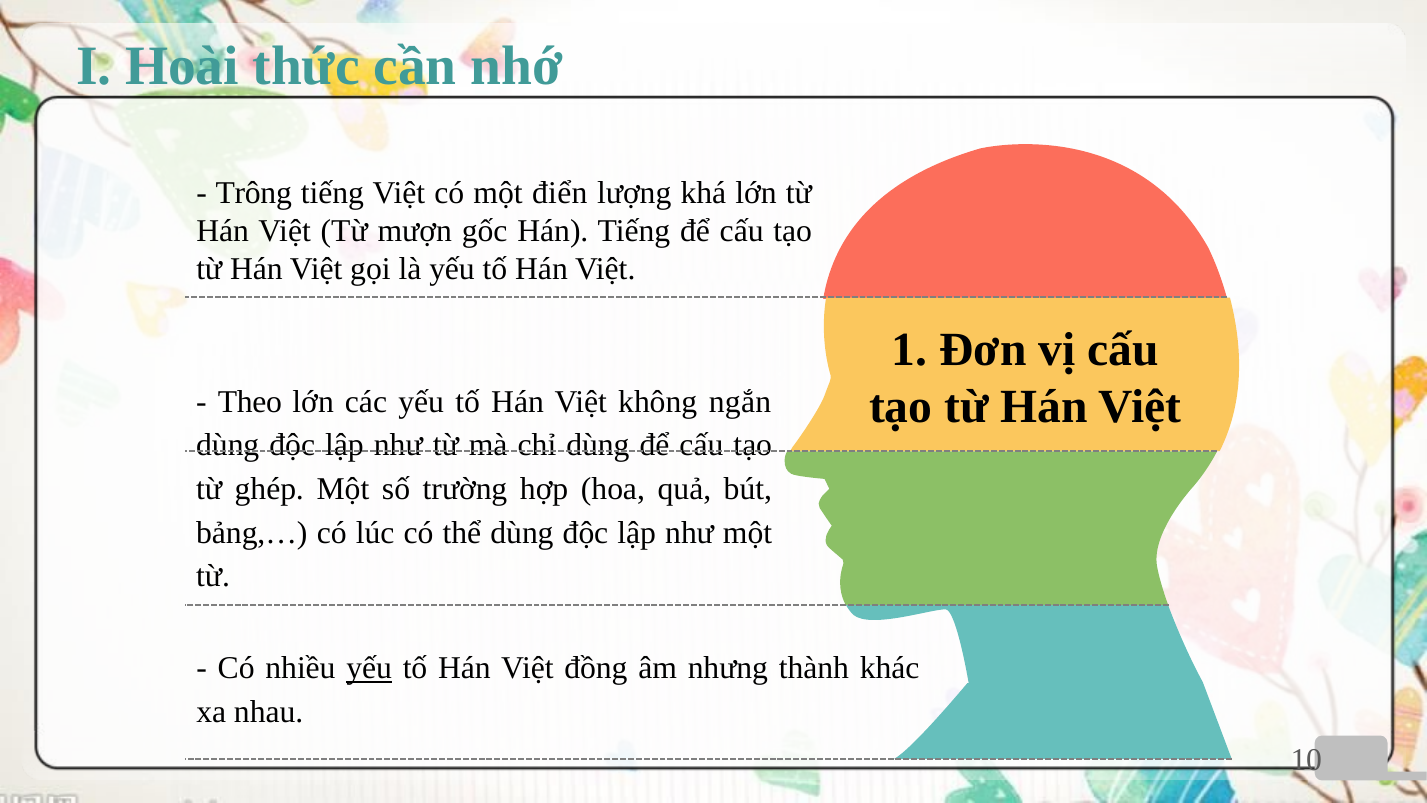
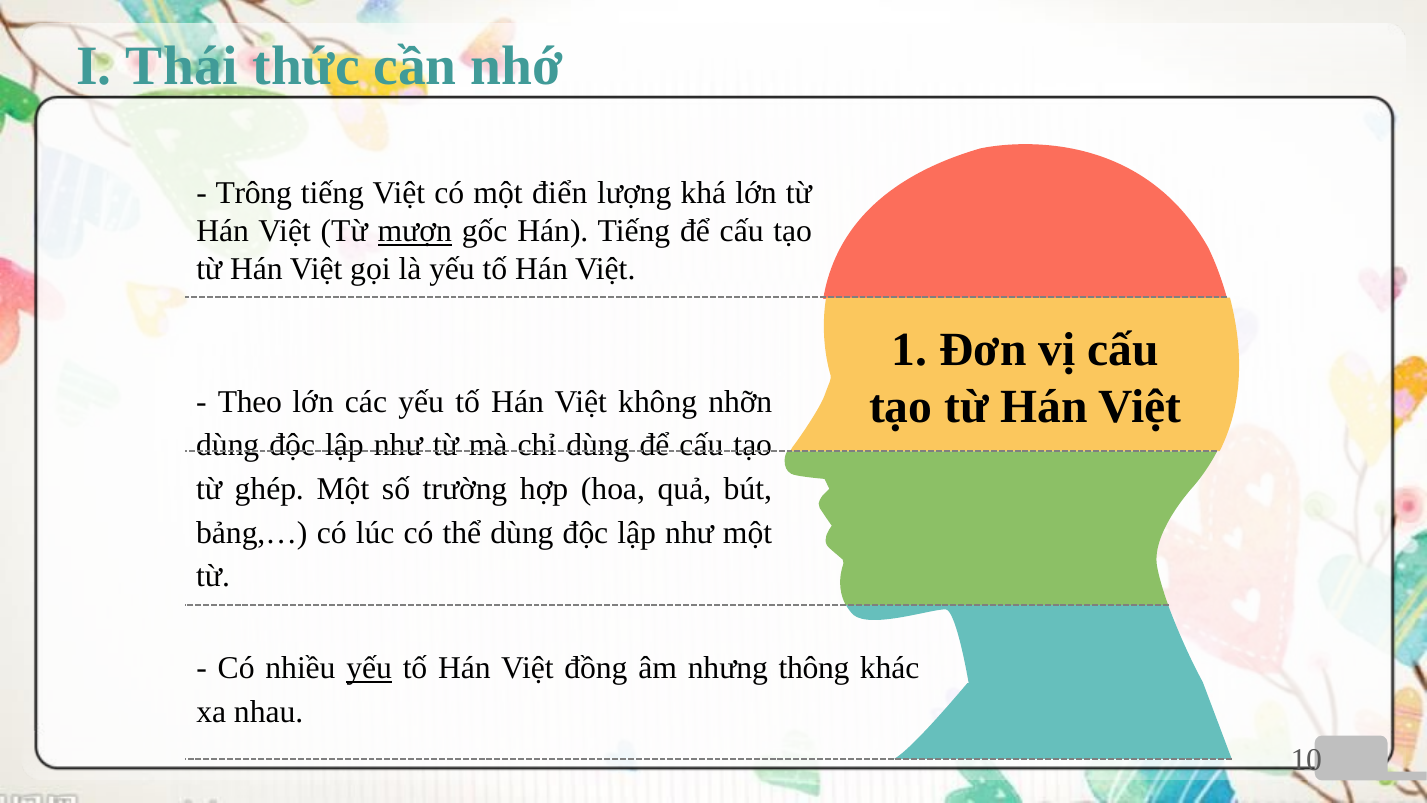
Hoài: Hoài -> Thái (182, 66)
mượn underline: none -> present (415, 231)
ngắn: ngắn -> nhỡn (740, 401)
thành: thành -> thông (814, 668)
